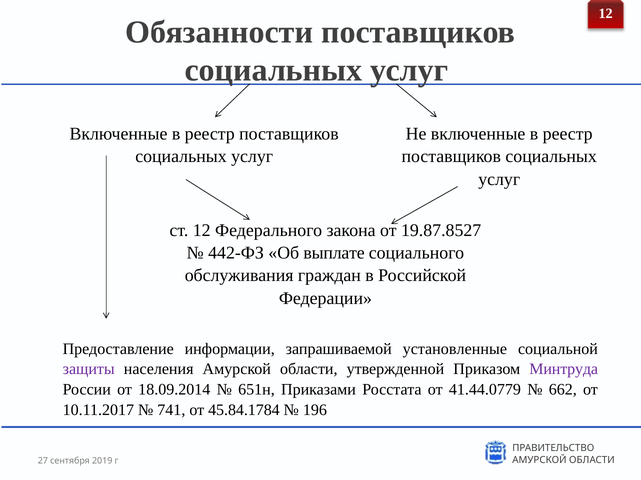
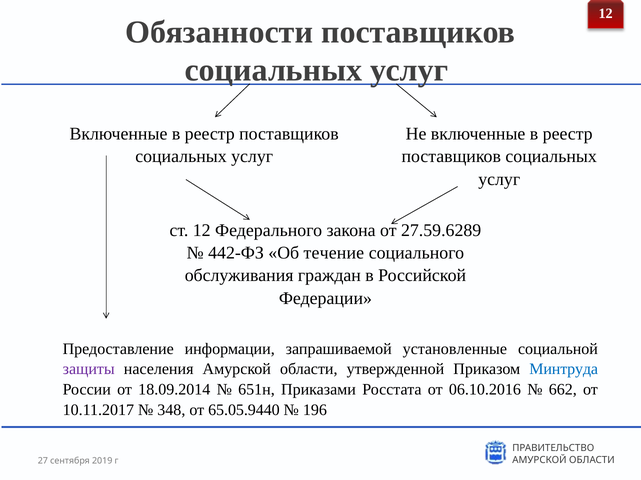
19.87.8527: 19.87.8527 -> 27.59.6289 (441, 231)
выплате: выплате -> течение (334, 253)
Минтруда colour: purple -> blue (564, 370)
41.44.0779: 41.44.0779 -> 06.10.2016 (485, 390)
741: 741 -> 348 (171, 410)
45.84.1784: 45.84.1784 -> 65.05.9440 (244, 410)
